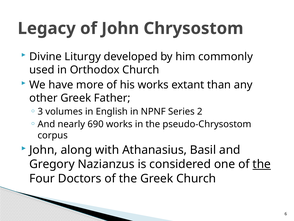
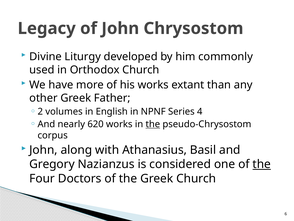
3: 3 -> 2 (40, 111)
2: 2 -> 4 (200, 111)
690: 690 -> 620 (96, 124)
the underline: none -> present (153, 124)
